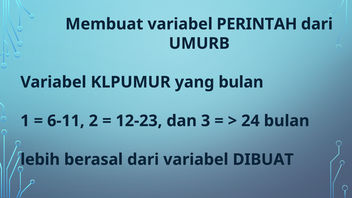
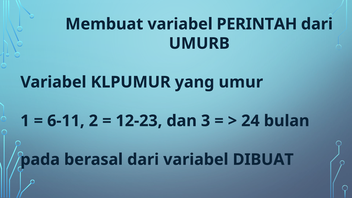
yang bulan: bulan -> umur (241, 82)
lebih: lebih -> pada (40, 160)
